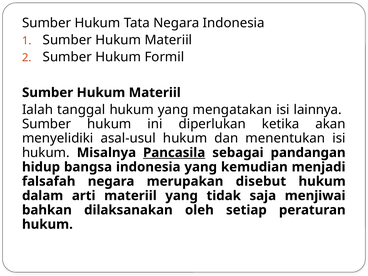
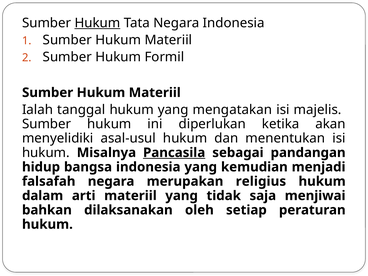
Hukum underline: none -> present (97, 23)
lainnya: lainnya -> majelis (318, 110)
disebut: disebut -> religius (261, 181)
